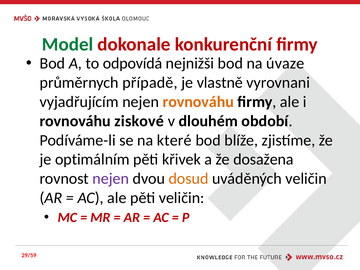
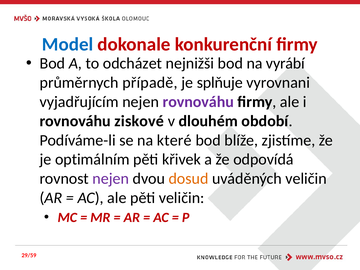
Model colour: green -> blue (68, 44)
odpovídá: odpovídá -> odcházet (132, 63)
úvaze: úvaze -> vyrábí (285, 63)
vlastně: vlastně -> splňuje (220, 83)
rovnováhu colour: orange -> purple (198, 102)
dosažena: dosažena -> odpovídá (263, 159)
